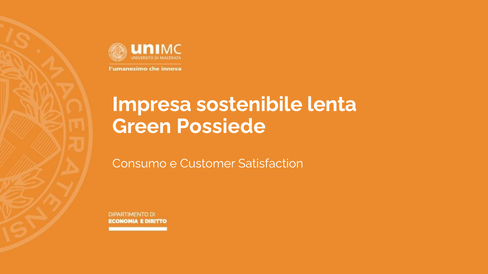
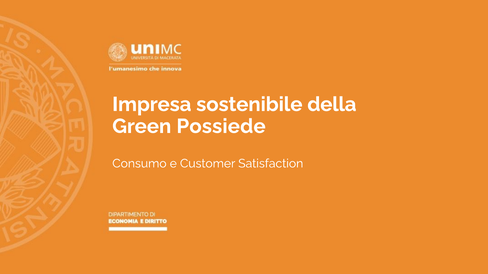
lenta: lenta -> della (332, 105)
